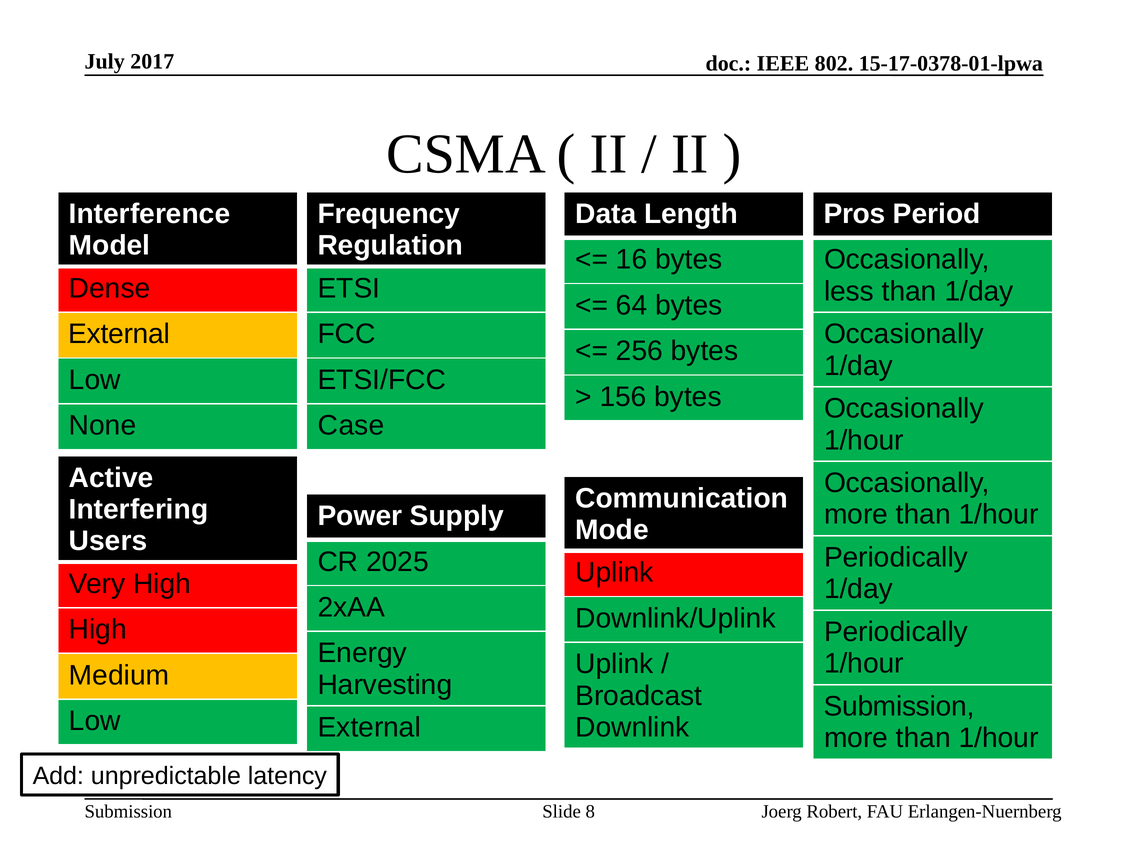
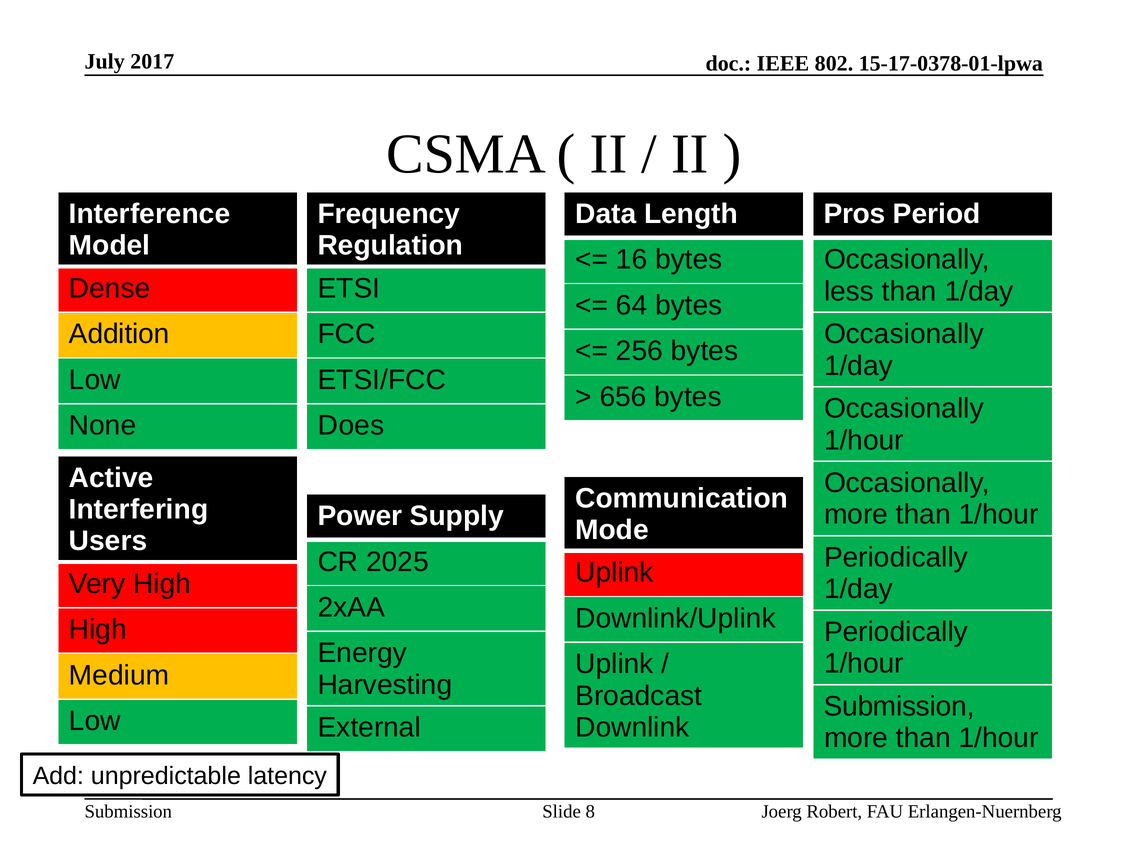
External: External -> Addition (119, 334)
156: 156 -> 656 (623, 397)
Case: Case -> Does (351, 426)
